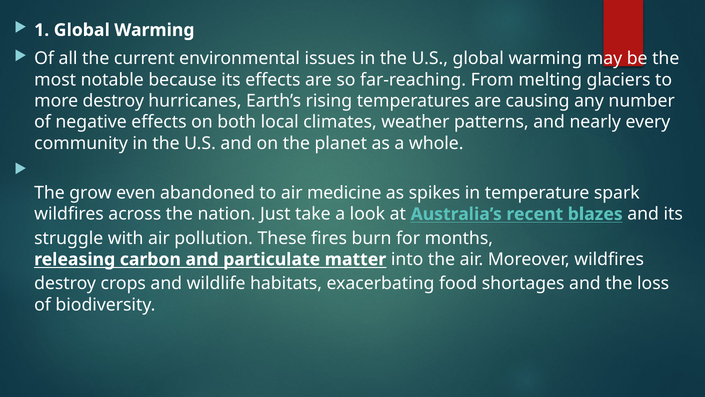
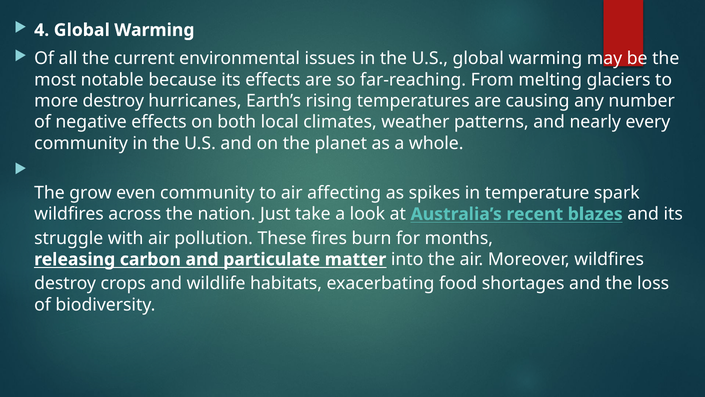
1: 1 -> 4 (42, 30)
even abandoned: abandoned -> community (207, 193)
medicine: medicine -> affecting (344, 193)
